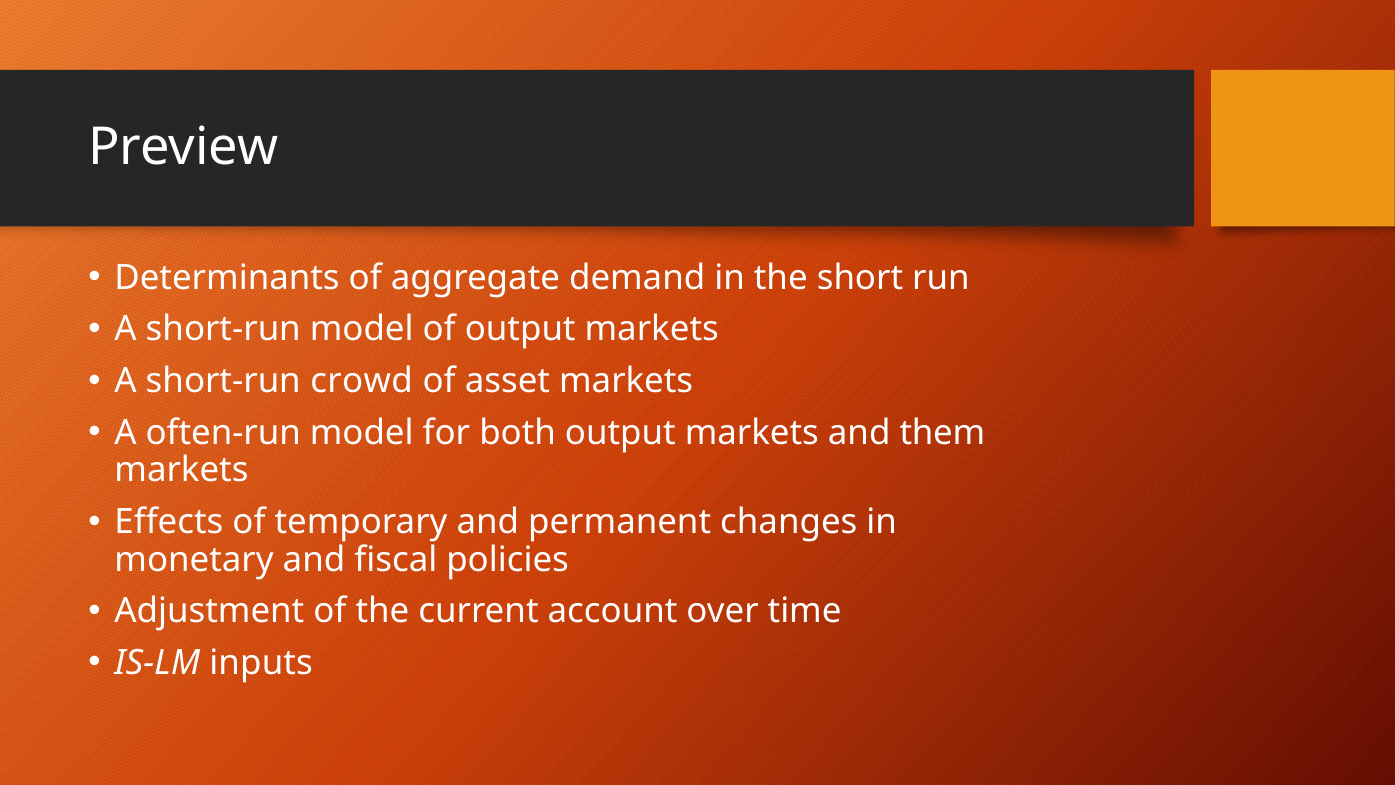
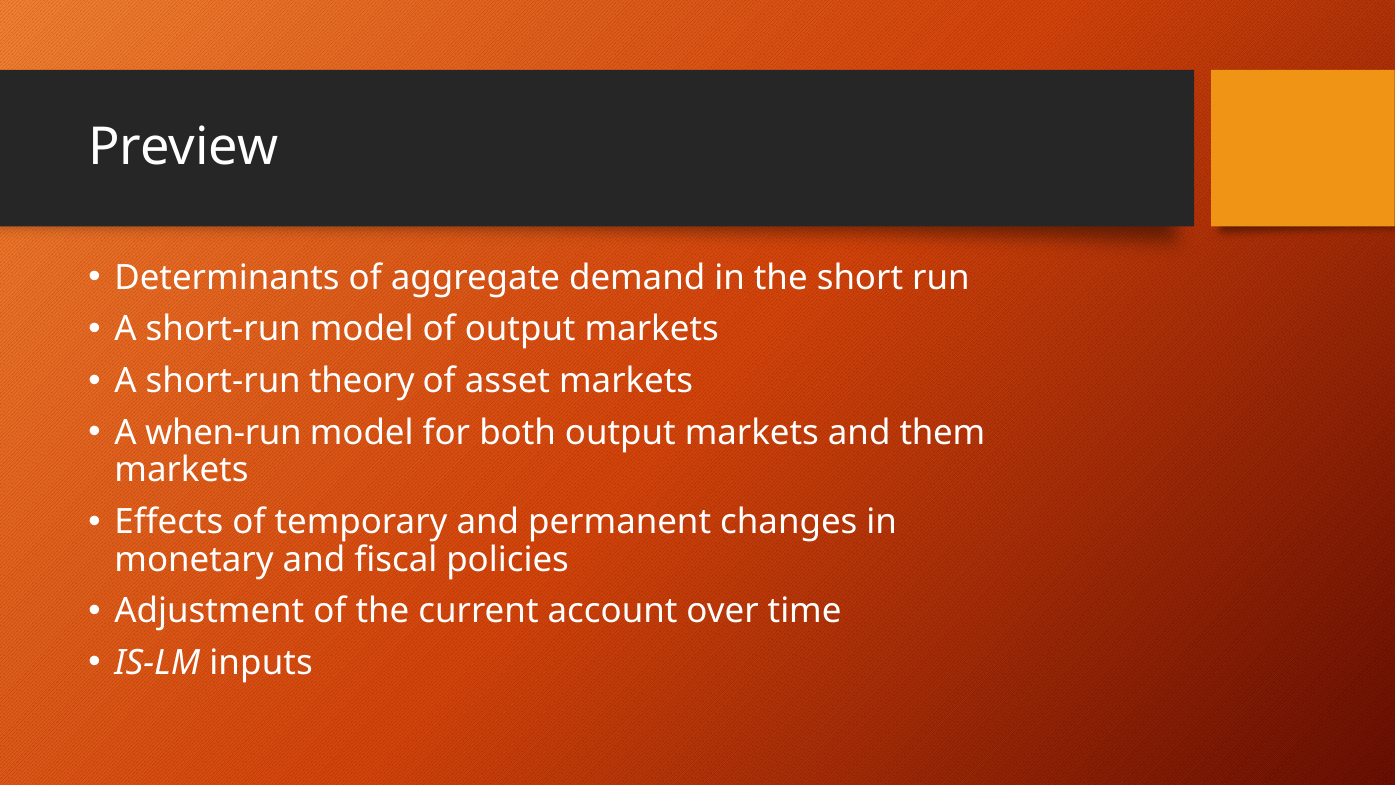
crowd: crowd -> theory (362, 381)
often-run: often-run -> when-run (223, 432)
